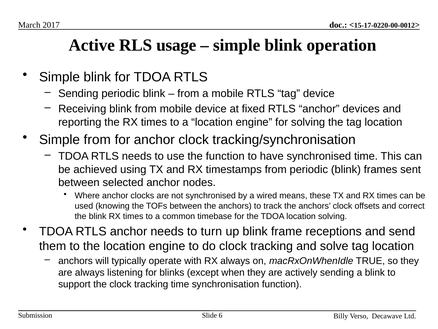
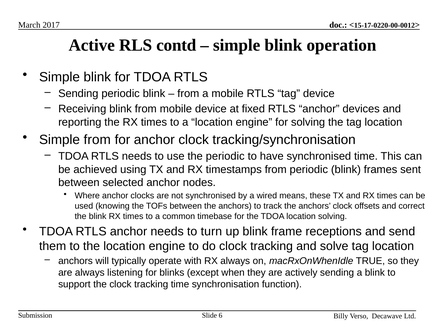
usage: usage -> contd (176, 45)
the function: function -> periodic (225, 156)
